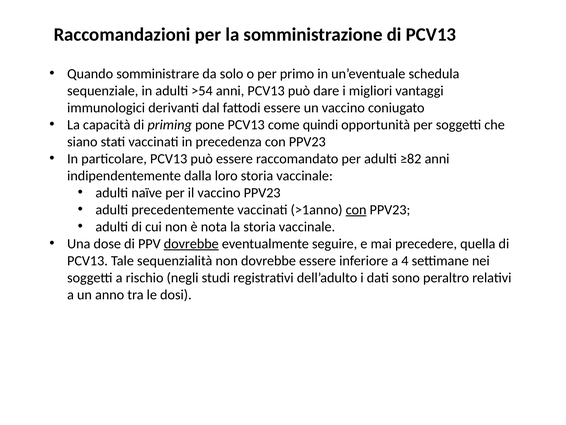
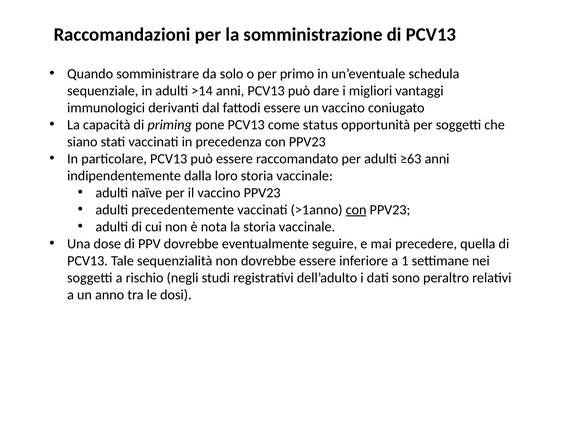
>54: >54 -> >14 (202, 91)
quindi: quindi -> status (320, 125)
≥82: ≥82 -> ≥63 (411, 159)
dovrebbe underline: present -> none (191, 243)
4: 4 -> 1 (405, 260)
